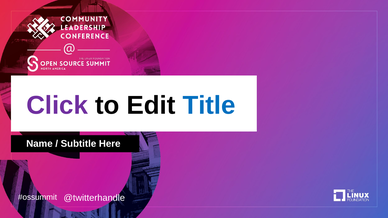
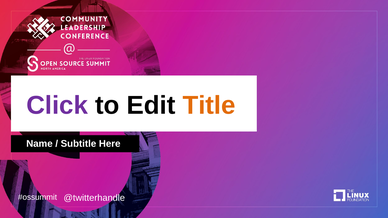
Title colour: blue -> orange (209, 105)
